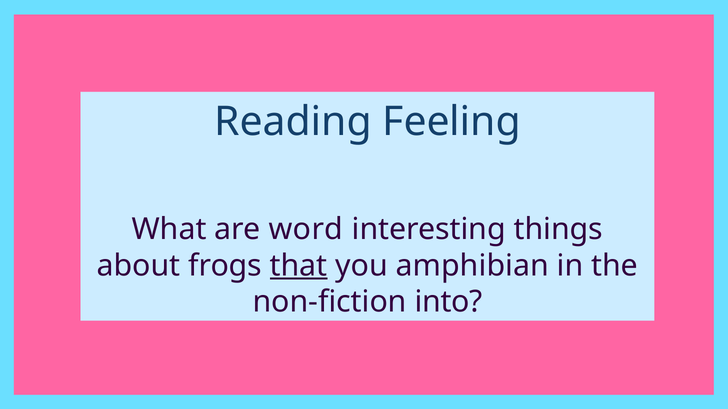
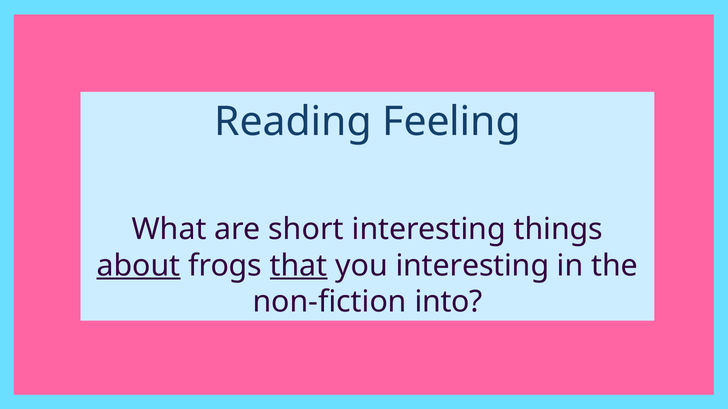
word: word -> short (306, 230)
about underline: none -> present (139, 266)
you amphibian: amphibian -> interesting (472, 266)
